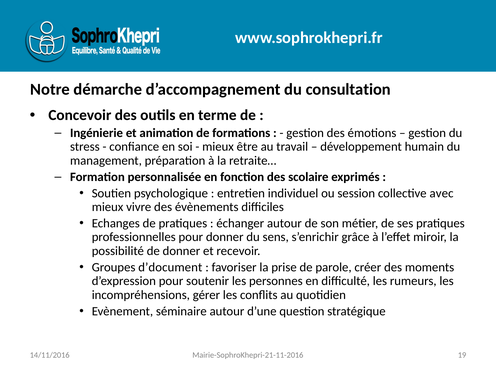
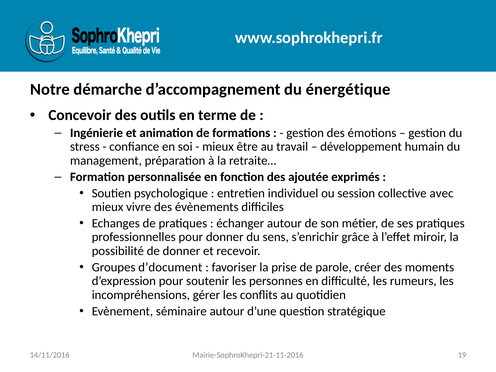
consultation: consultation -> énergétique (348, 89)
scolaire: scolaire -> ajoutée (308, 177)
